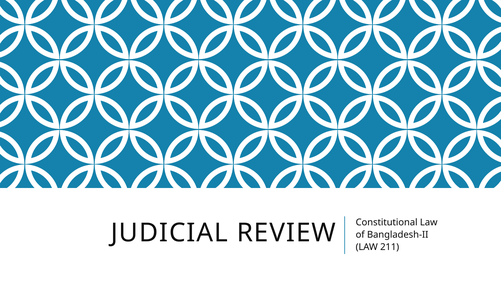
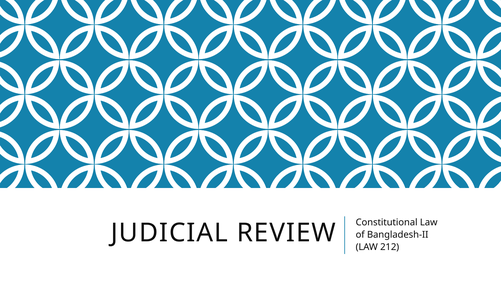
211: 211 -> 212 (390, 247)
